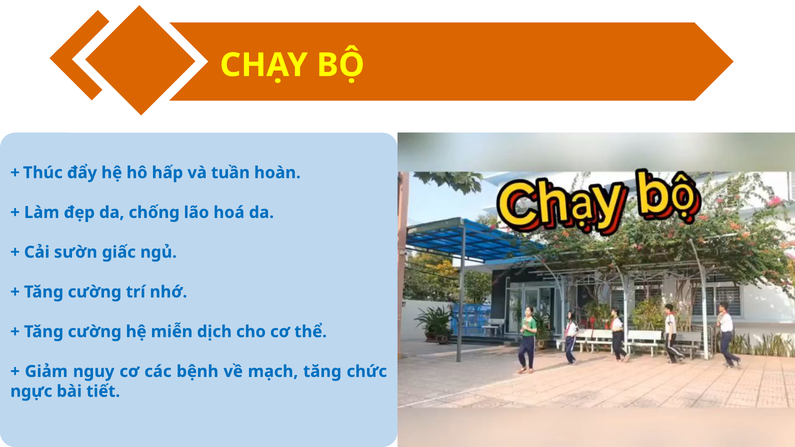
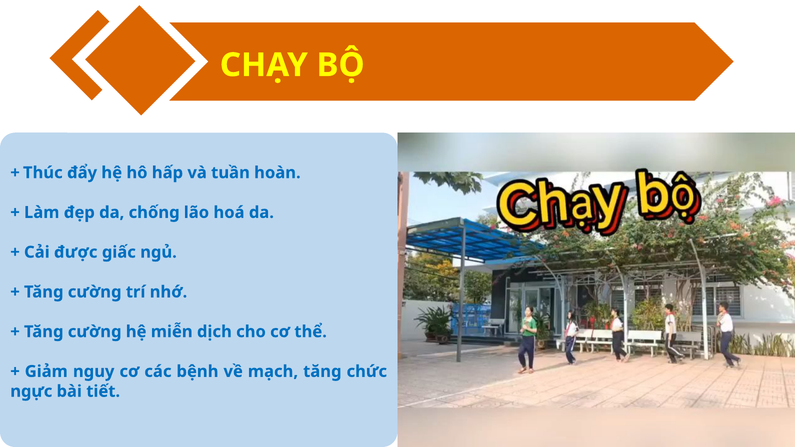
sườn: sườn -> được (76, 252)
